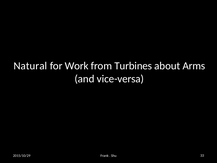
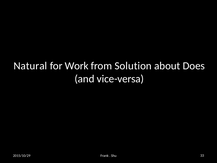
Turbines: Turbines -> Solution (133, 66)
Arms: Arms -> Does (194, 66)
